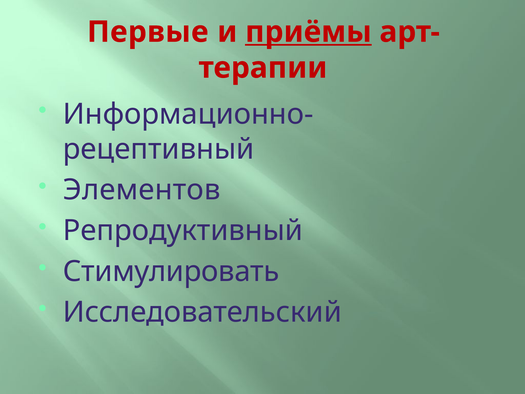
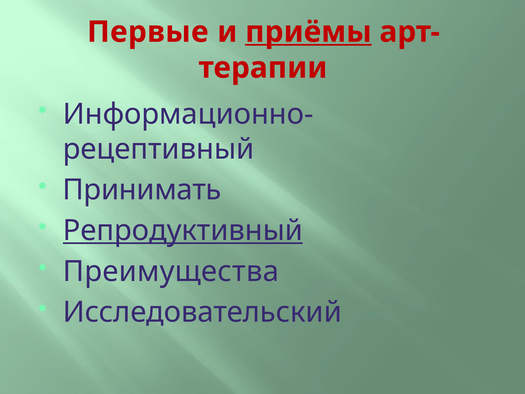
Элементов: Элементов -> Принимать (142, 190)
Репродуктивный underline: none -> present (183, 231)
Стимулировать: Стимулировать -> Преимущества (171, 271)
